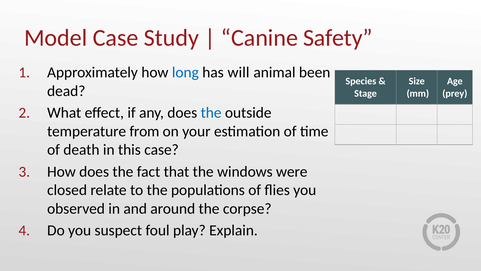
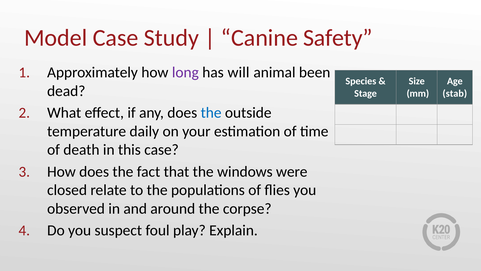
long colour: blue -> purple (185, 72)
prey: prey -> stab (455, 93)
from: from -> daily (144, 131)
